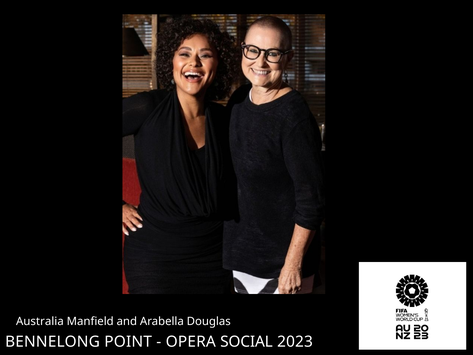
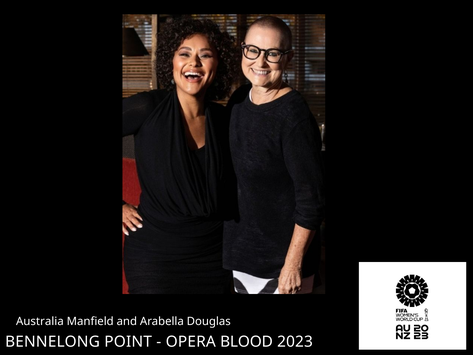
SOCIAL: SOCIAL -> BLOOD (246, 342)
